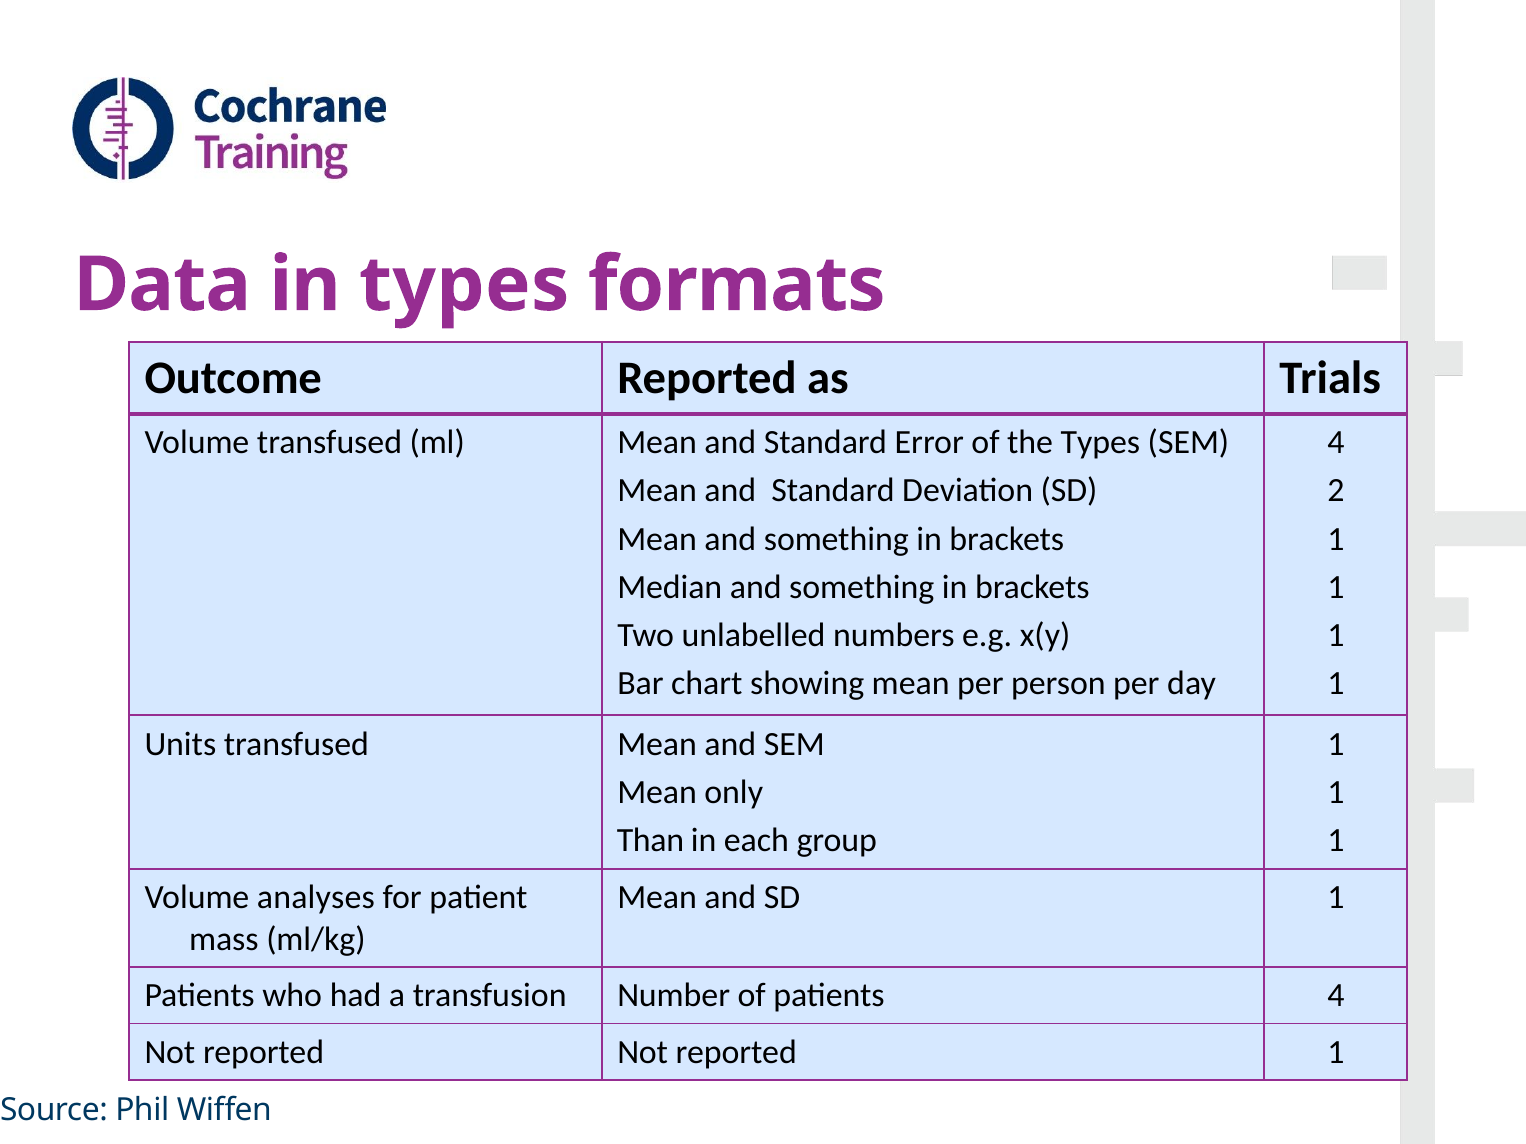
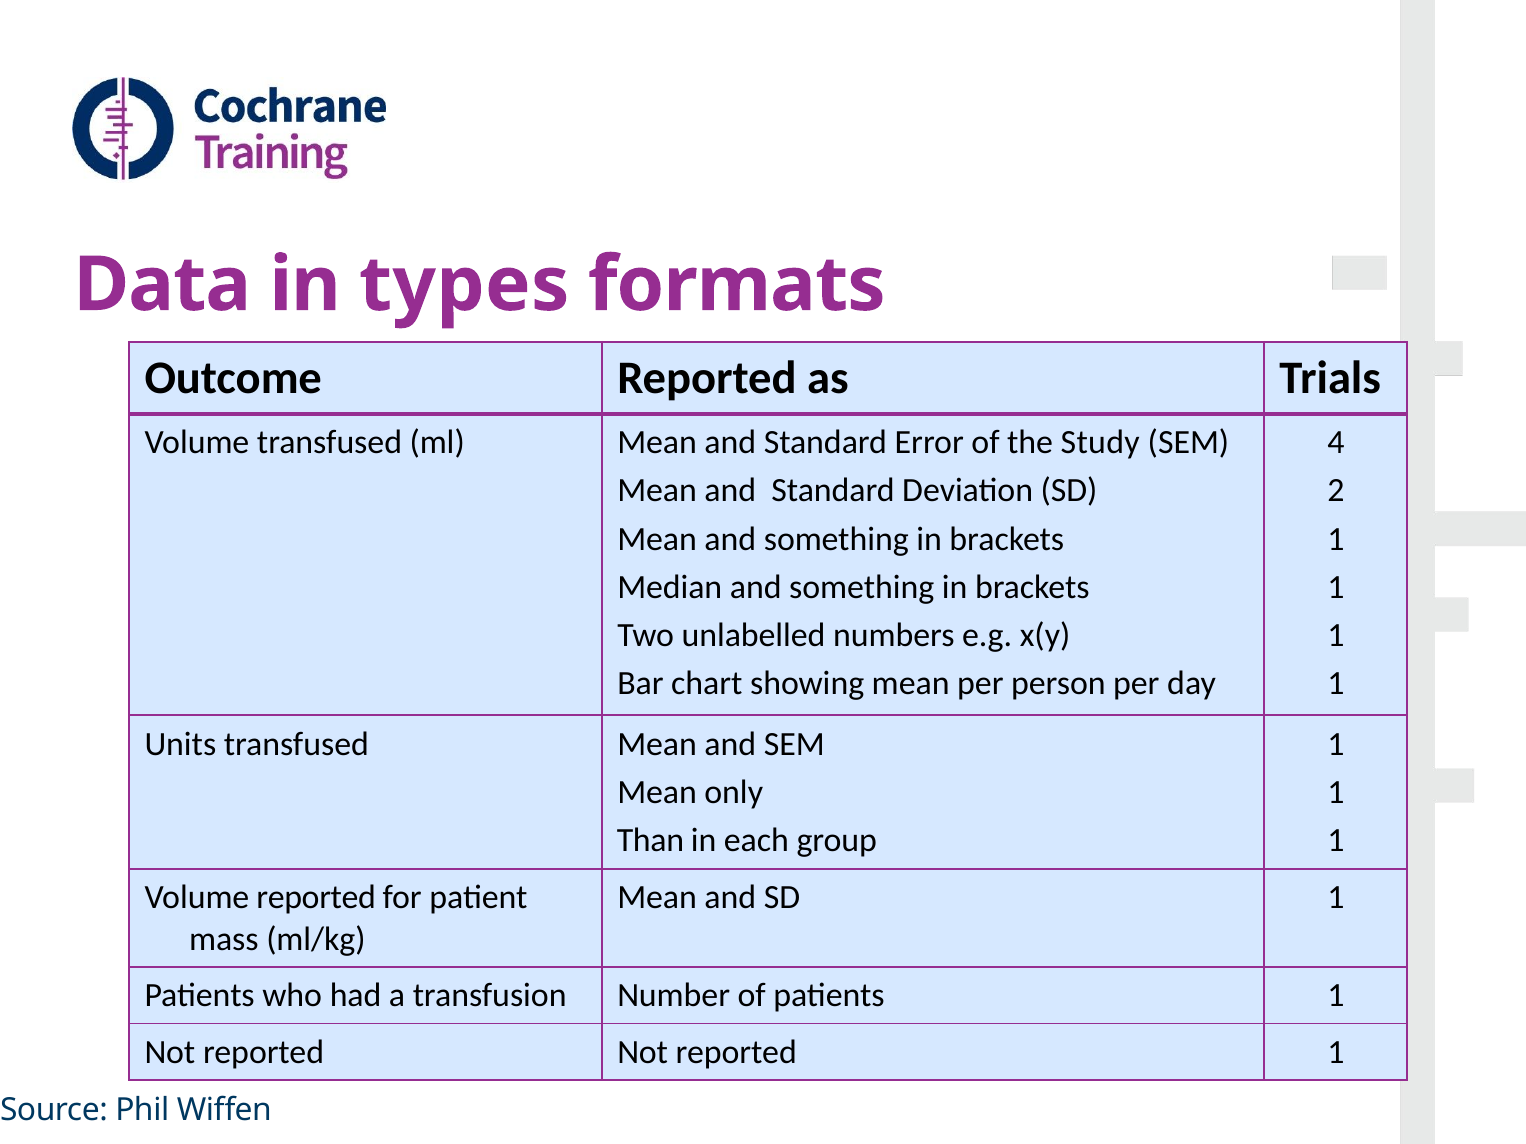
the Types: Types -> Study (1100, 443)
Volume analyses: analyses -> reported (316, 898)
patients 4: 4 -> 1 (1336, 996)
